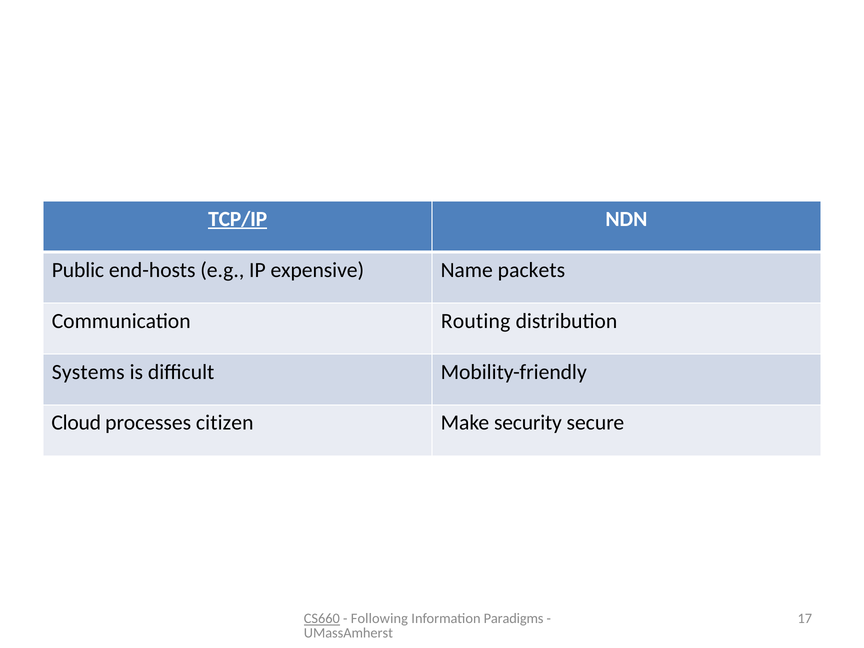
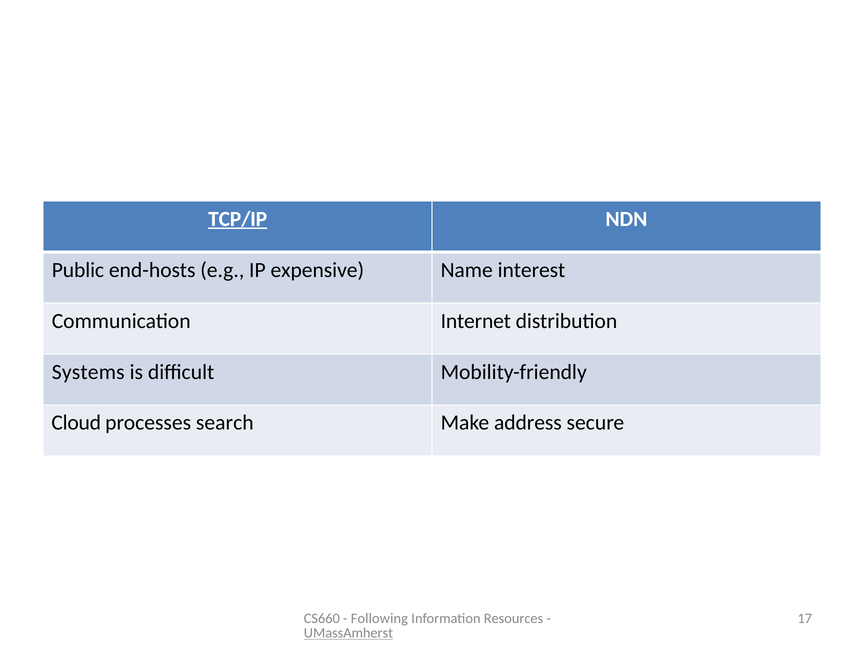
packets: packets -> interest (532, 270)
Routing: Routing -> Internet (476, 321)
citizen: citizen -> search (225, 423)
security: security -> address (528, 423)
CS660 underline: present -> none (322, 619)
Paradigms: Paradigms -> Resources (514, 619)
UMassAmherst underline: none -> present (348, 633)
